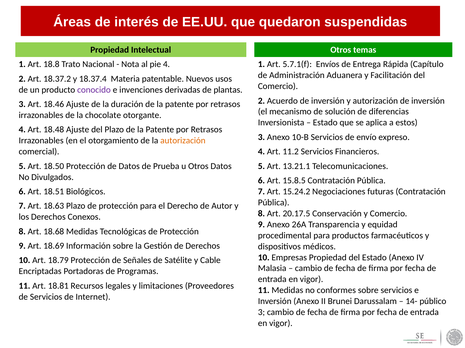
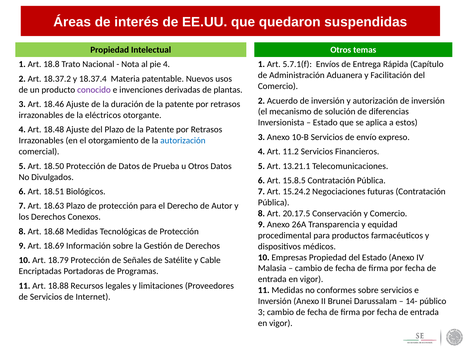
chocolate: chocolate -> eléctricos (103, 115)
autorización colour: orange -> blue (183, 141)
18.81: 18.81 -> 18.88 (58, 286)
